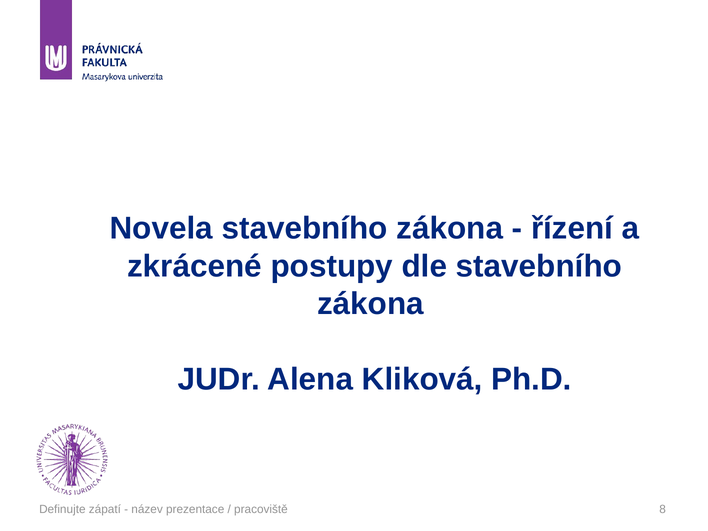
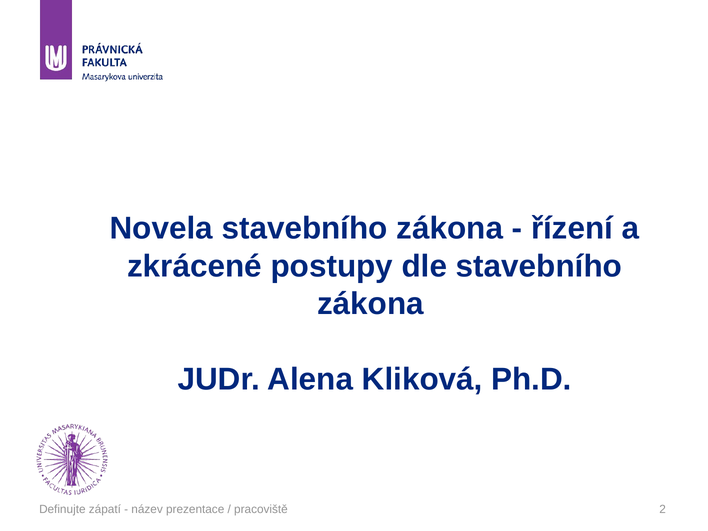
8: 8 -> 2 (663, 509)
